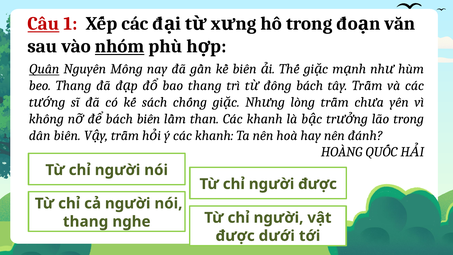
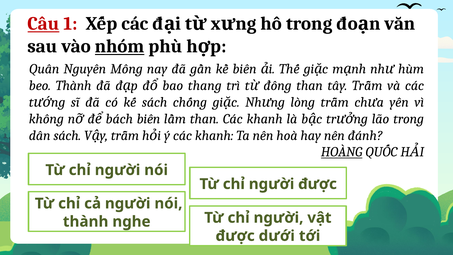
Quân underline: present -> none (44, 69)
beo Thang: Thang -> Thành (74, 86)
đông bách: bách -> than (310, 86)
dân biên: biên -> sách (67, 135)
HOÀNG underline: none -> present (342, 152)
thang: thang -> thành (86, 221)
